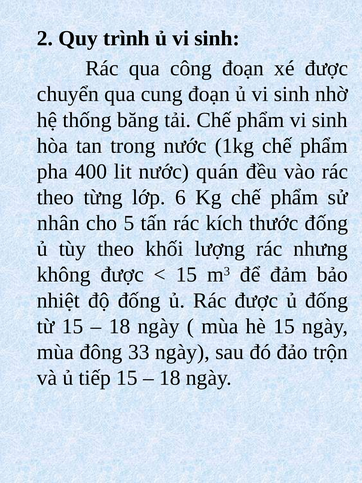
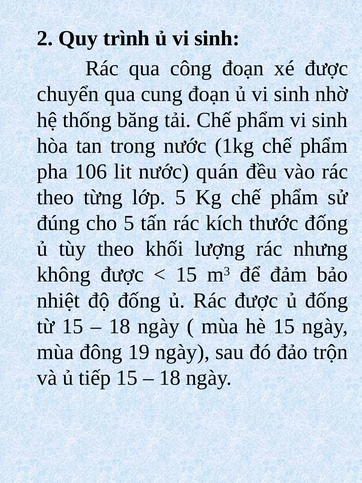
400: 400 -> 106 (91, 171)
lớp 6: 6 -> 5 (180, 197)
nhân: nhân -> đúng (58, 223)
33: 33 -> 19 (139, 352)
